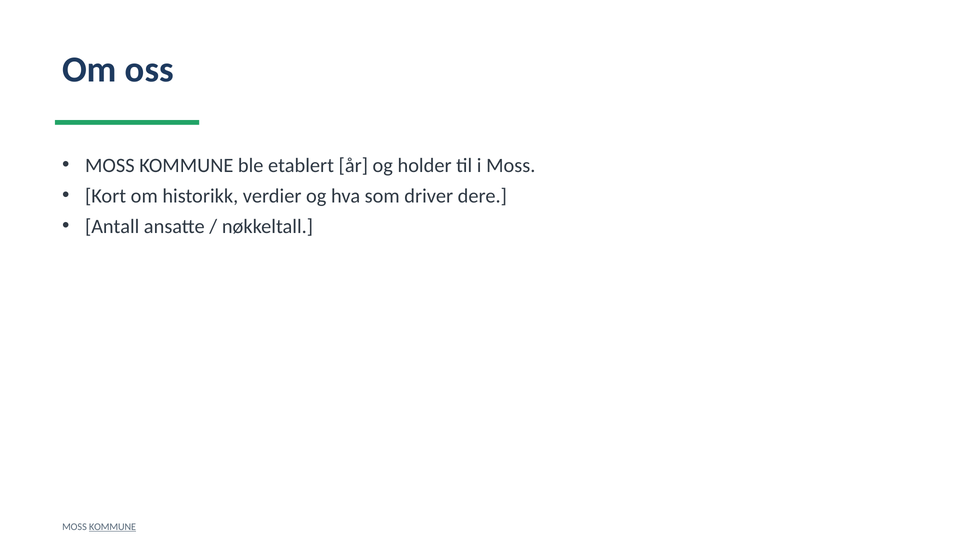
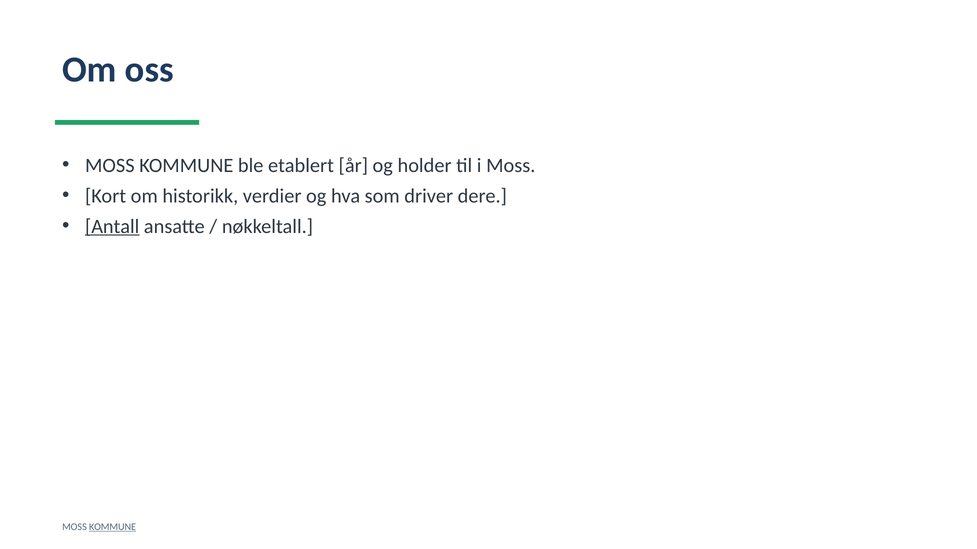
Antall underline: none -> present (112, 227)
